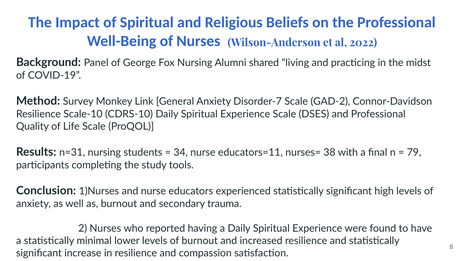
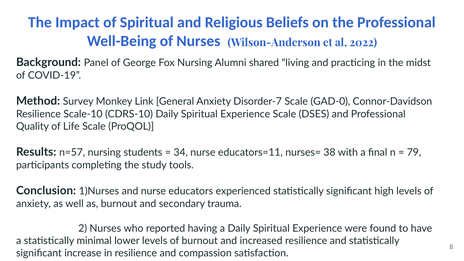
GAD-2: GAD-2 -> GAD-0 (330, 101)
n=31: n=31 -> n=57 (72, 152)
